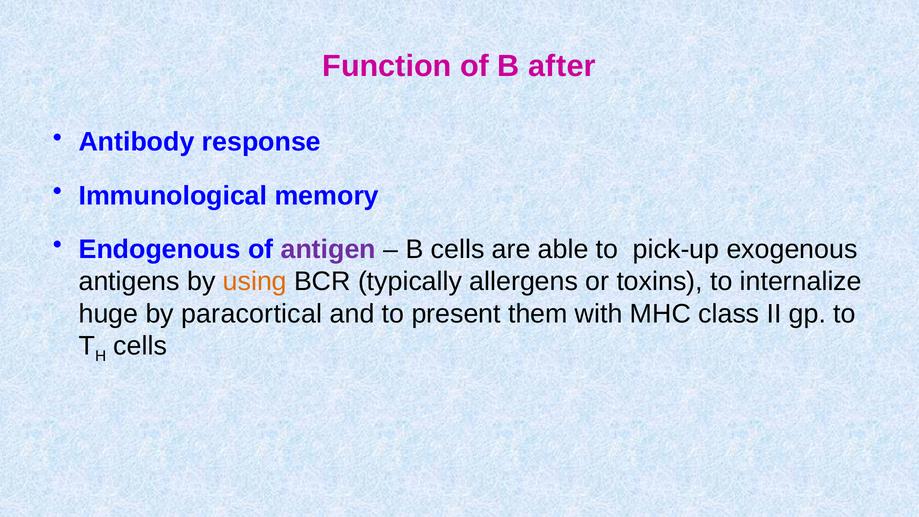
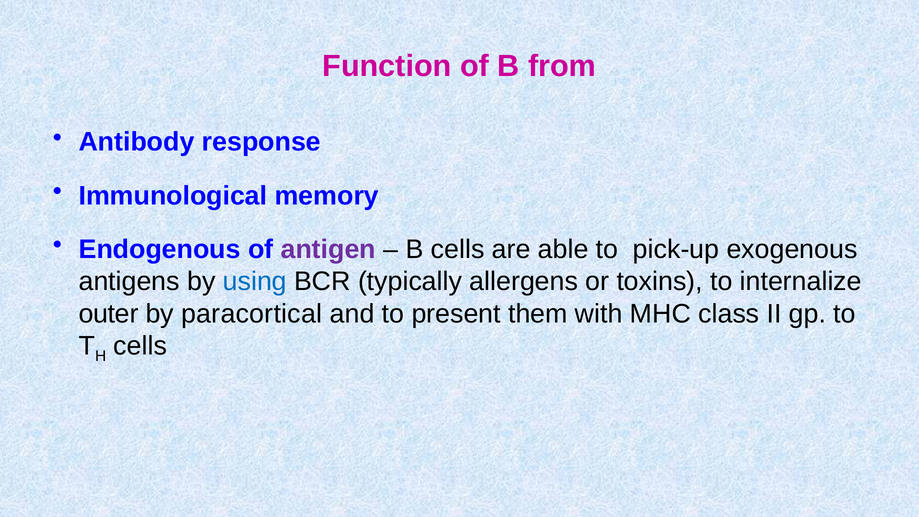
after: after -> from (562, 66)
using colour: orange -> blue (255, 282)
huge: huge -> outer (109, 314)
